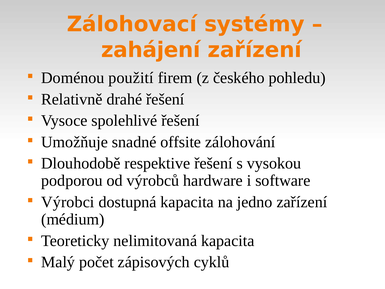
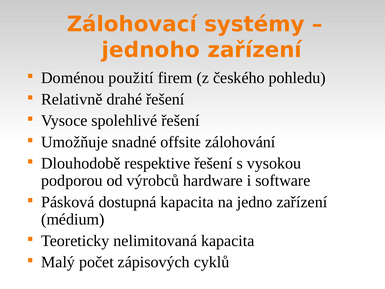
zahájení: zahájení -> jednoho (151, 50)
Výrobci: Výrobci -> Pásková (68, 202)
